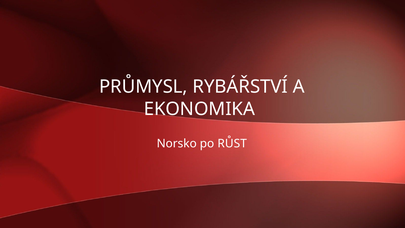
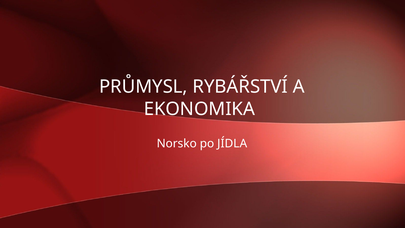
RŮST: RŮST -> JÍDLA (232, 143)
